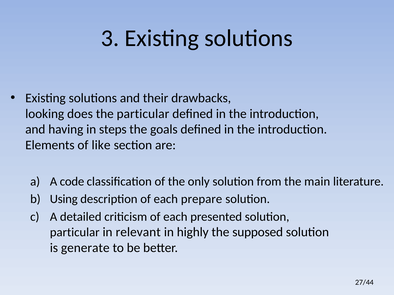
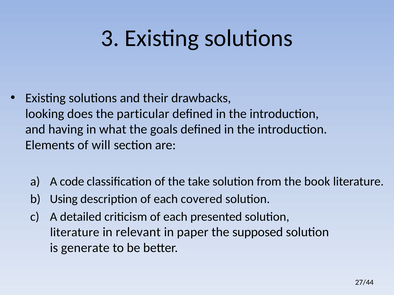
steps: steps -> what (113, 130)
like: like -> will (101, 145)
only: only -> take (199, 182)
main: main -> book (317, 182)
prepare: prepare -> covered (202, 199)
particular: particular -> literature (75, 233)
highly: highly -> paper (193, 232)
